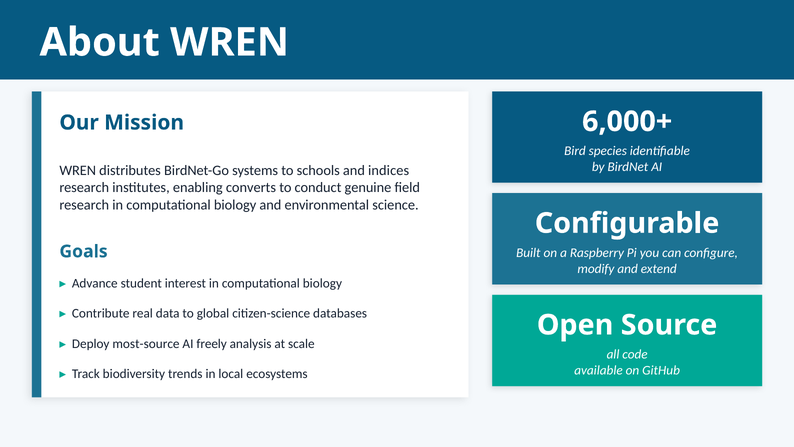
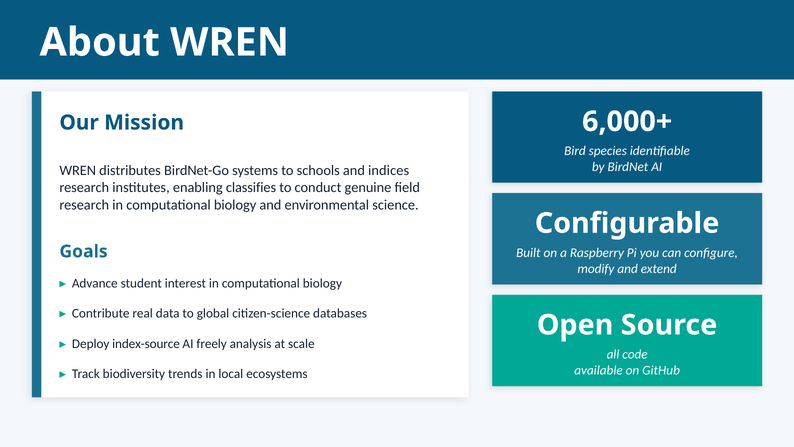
converts: converts -> classifies (251, 188)
most-source: most-source -> index-source (146, 344)
